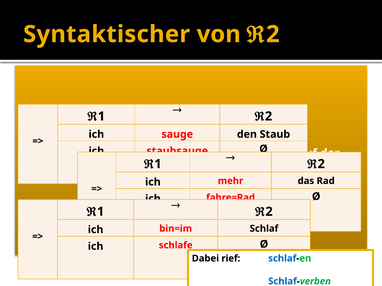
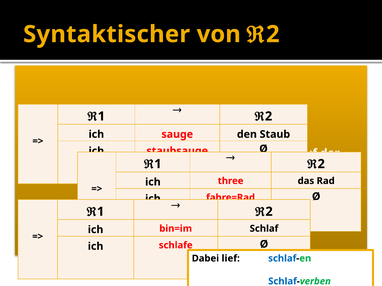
mehr: mehr -> three (231, 181)
rief: rief -> lief (231, 259)
